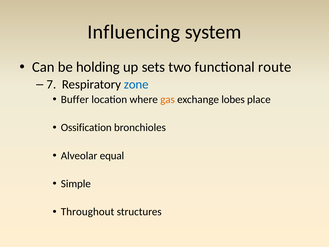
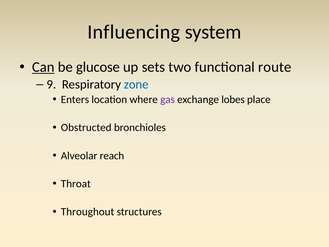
Can underline: none -> present (43, 67)
holding: holding -> glucose (98, 67)
7: 7 -> 9 (51, 84)
Buffer: Buffer -> Enters (75, 99)
gas colour: orange -> purple (168, 99)
Ossification: Ossification -> Obstructed (86, 127)
equal: equal -> reach (112, 156)
Simple: Simple -> Throat (76, 184)
